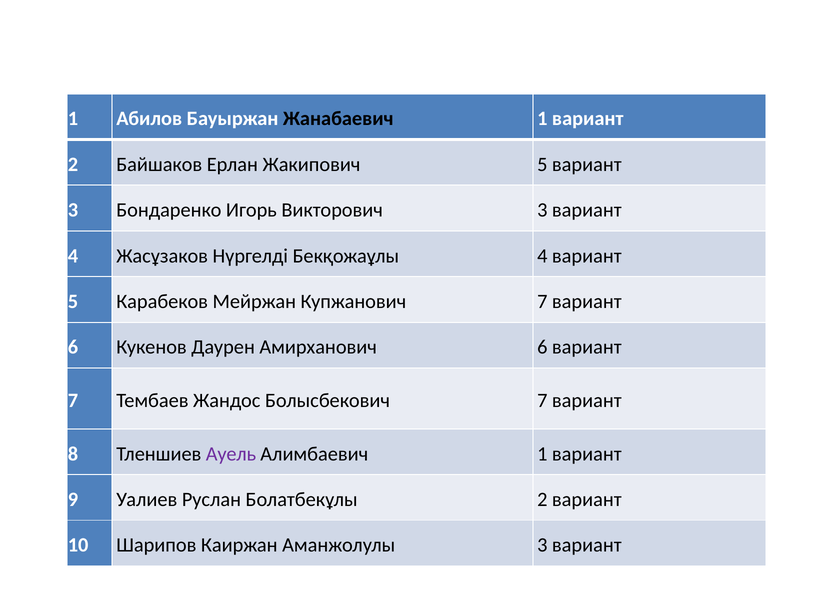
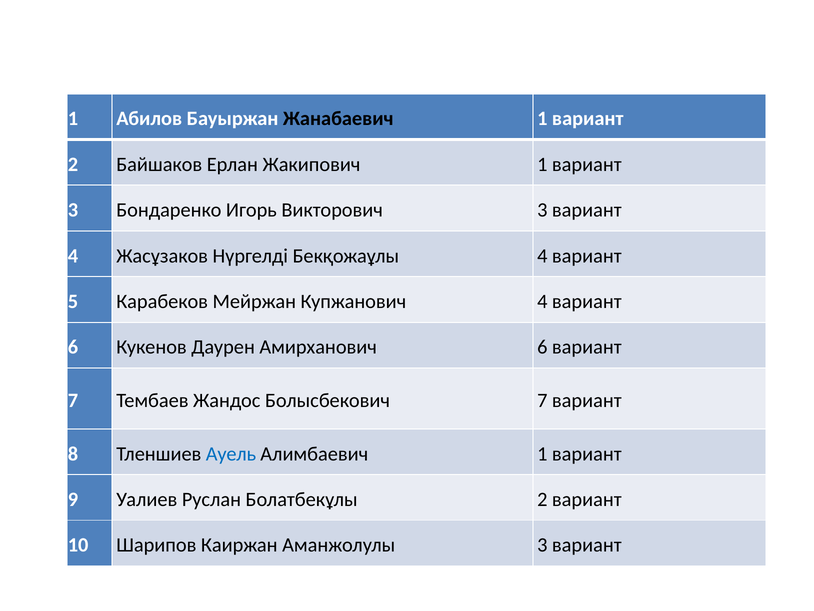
Жакипович 5: 5 -> 1 (542, 164)
Купжанович 7: 7 -> 4 (542, 301)
Ауель colour: purple -> blue (231, 453)
